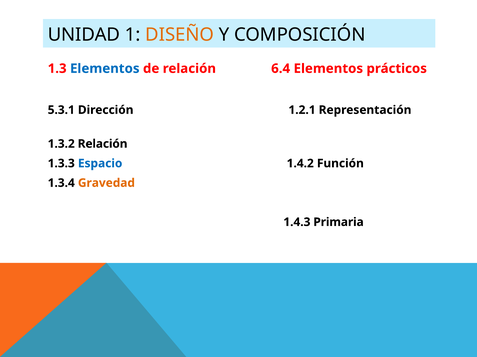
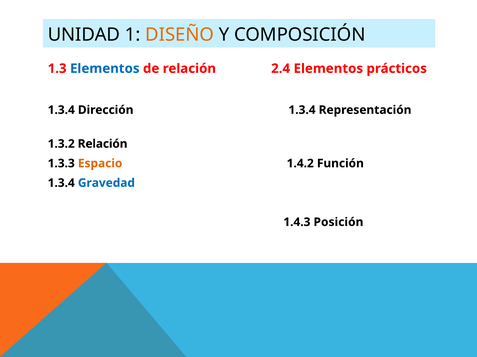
6.4: 6.4 -> 2.4 (281, 69)
5.3.1: 5.3.1 -> 1.3.4 (61, 110)
Dirección 1.2.1: 1.2.1 -> 1.3.4 (302, 110)
Espacio colour: blue -> orange (100, 164)
Gravedad colour: orange -> blue (106, 183)
Primaria: Primaria -> Posición (338, 223)
